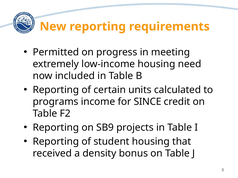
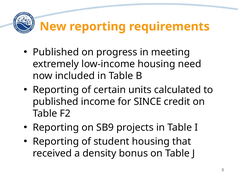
Permitted: Permitted -> Published (56, 52)
programs: programs -> published (56, 102)
